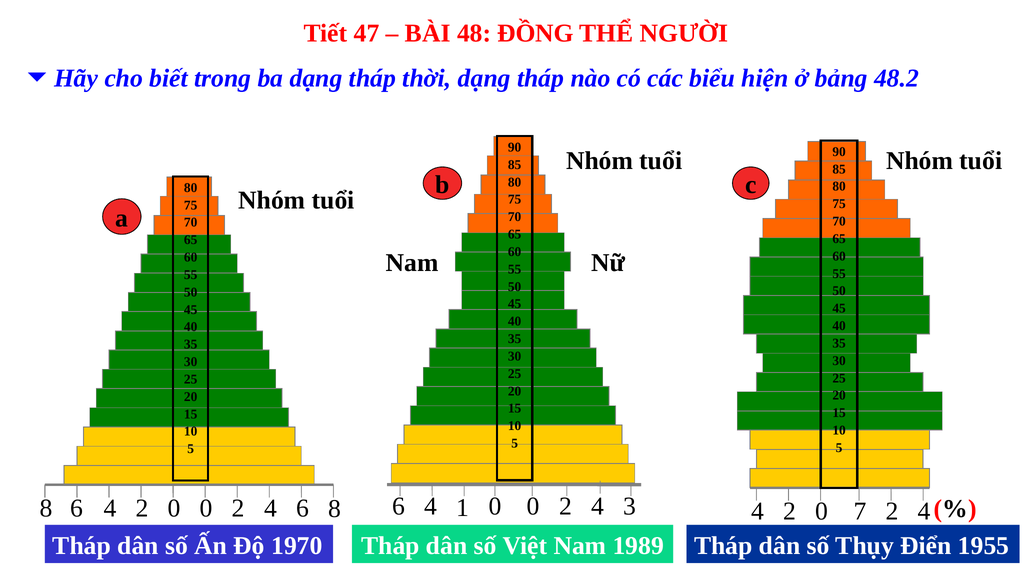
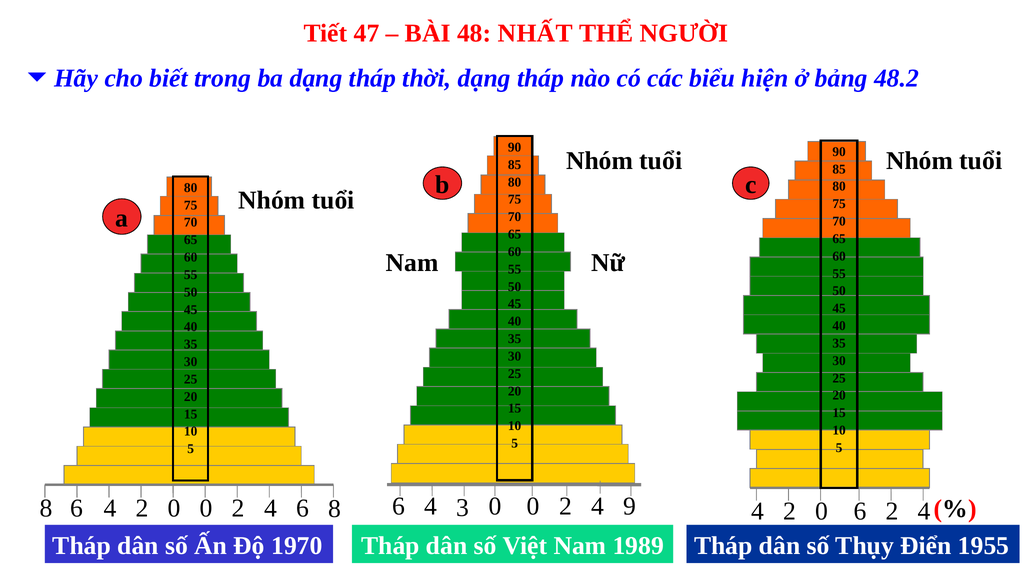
ĐỒNG: ĐỒNG -> NHẤT (535, 33)
1: 1 -> 3 (463, 508)
3: 3 -> 9 (630, 506)
0 7: 7 -> 6 (860, 511)
